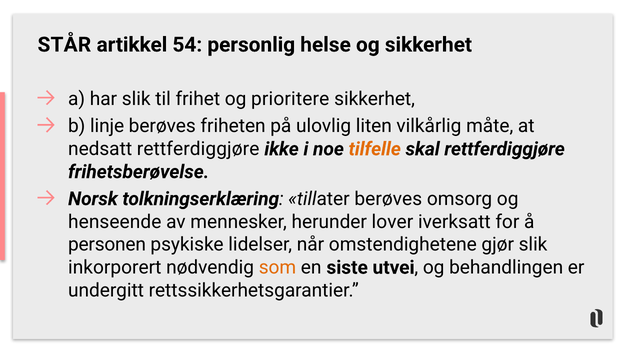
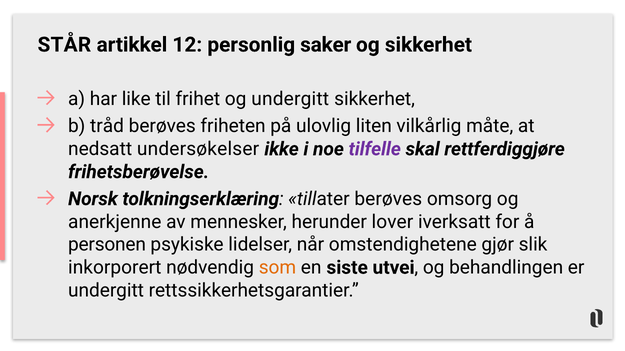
54: 54 -> 12 (187, 45)
helse: helse -> saker (326, 45)
har slik: slik -> like (136, 99)
og prioritere: prioritere -> undergitt (290, 99)
linje: linje -> tråd (107, 126)
nedsatt rettferdiggjøre: rettferdiggjøre -> undersøkelser (198, 149)
tilfelle colour: orange -> purple (375, 149)
henseende: henseende -> anerkjenne (115, 222)
